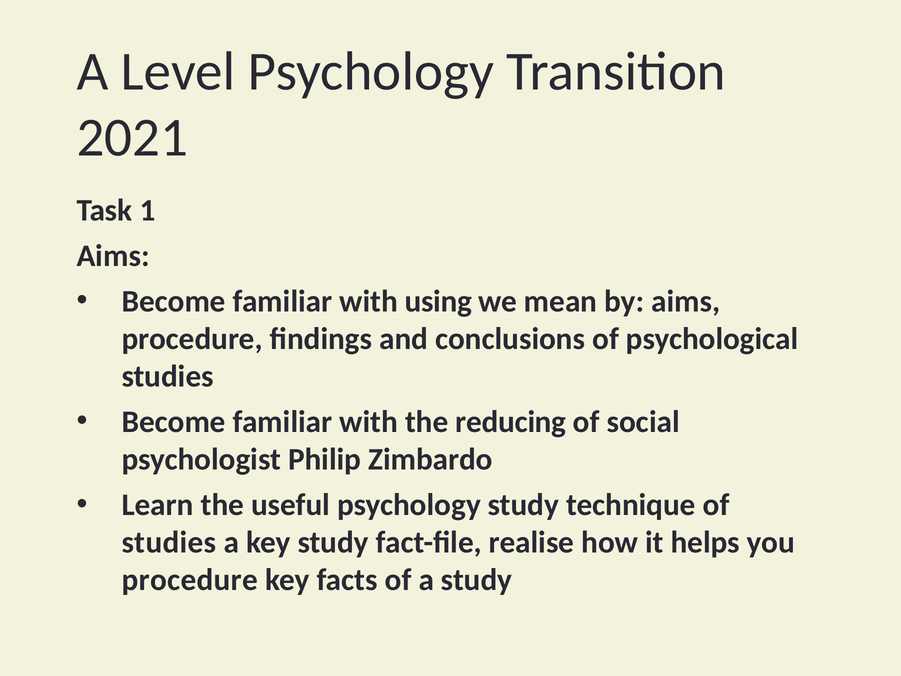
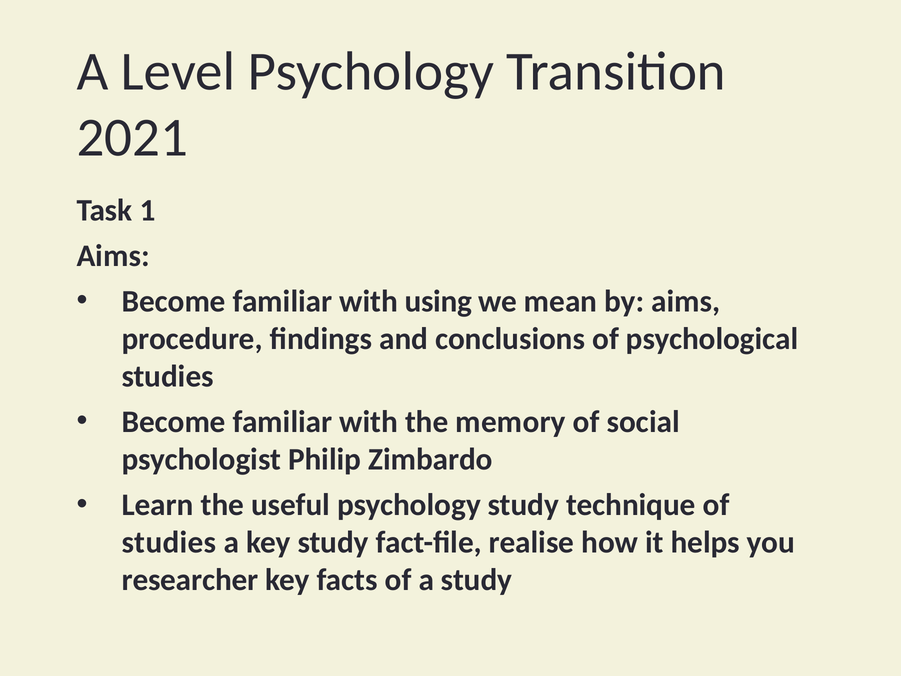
reducing: reducing -> memory (511, 422)
procedure: procedure -> researcher (190, 580)
